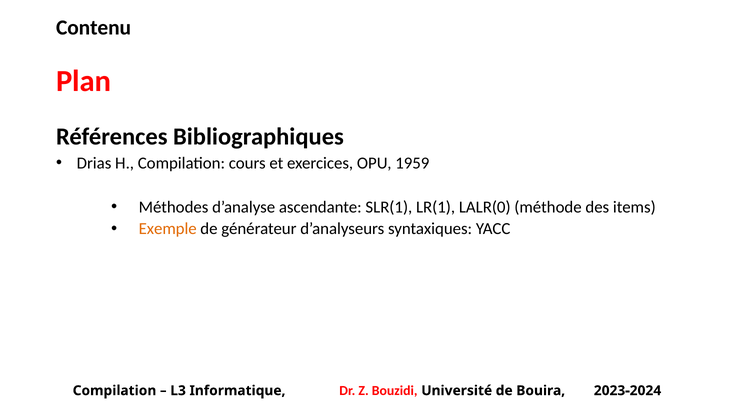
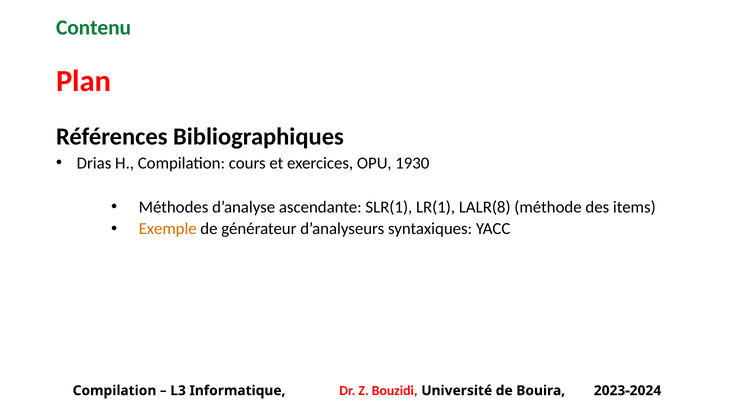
Contenu colour: black -> green (94, 28)
1959: 1959 -> 1930 (412, 163)
LALR(0: LALR(0 -> LALR(8 (485, 207)
